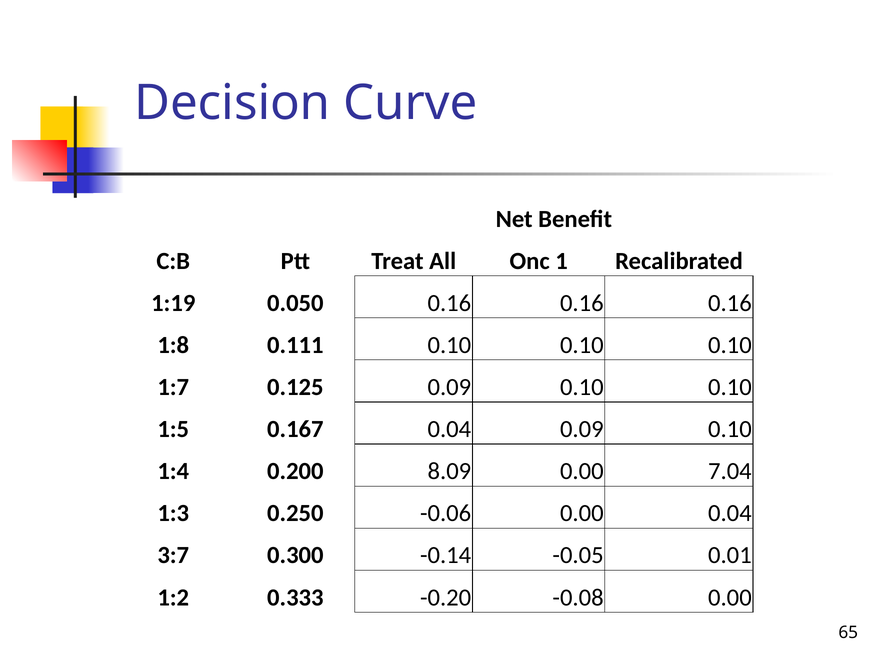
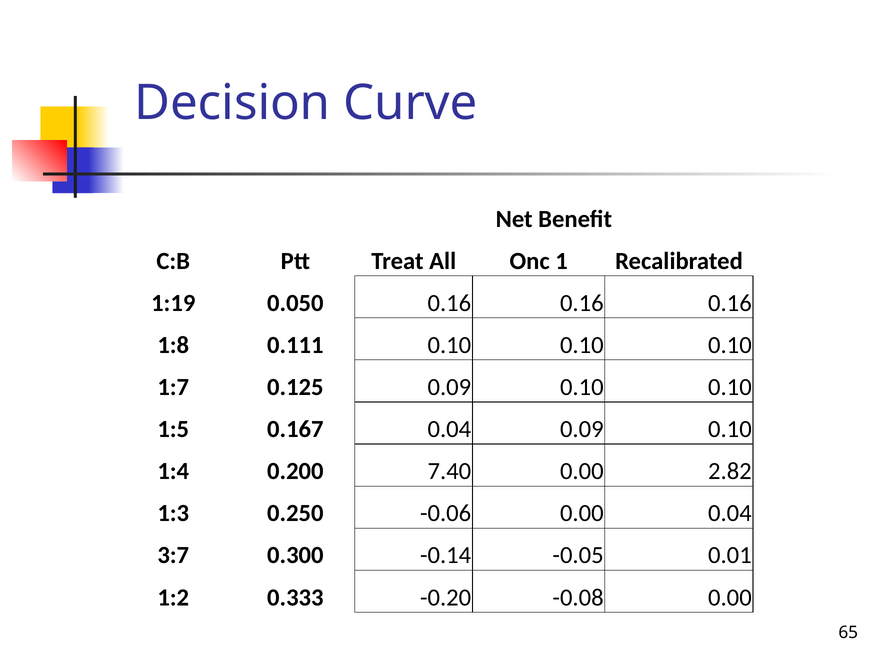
8.09: 8.09 -> 7.40 (449, 472)
7.04: 7.04 -> 2.82 (730, 472)
